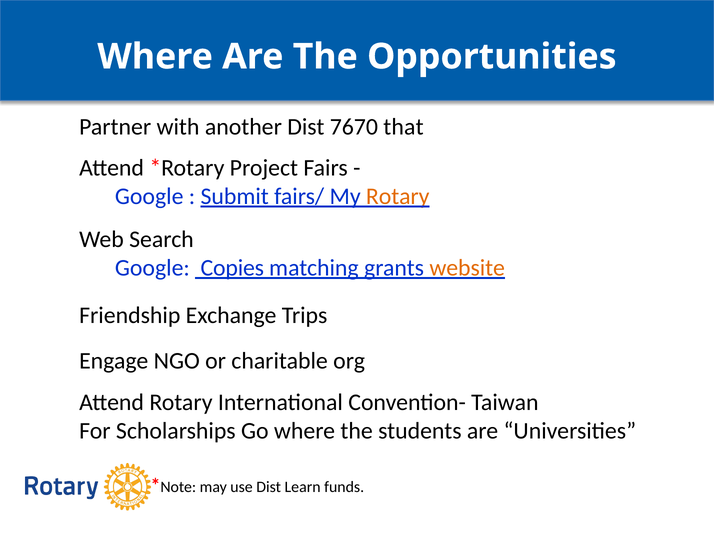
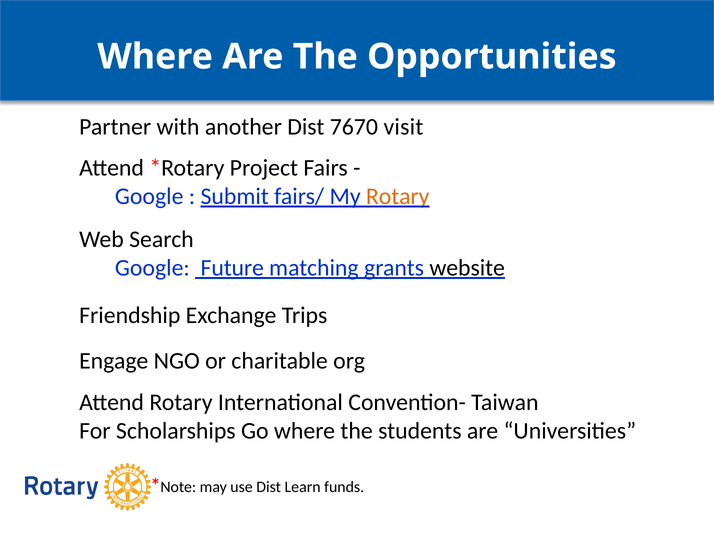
that: that -> visit (403, 127)
Copies: Copies -> Future (232, 268)
website colour: orange -> black (467, 268)
